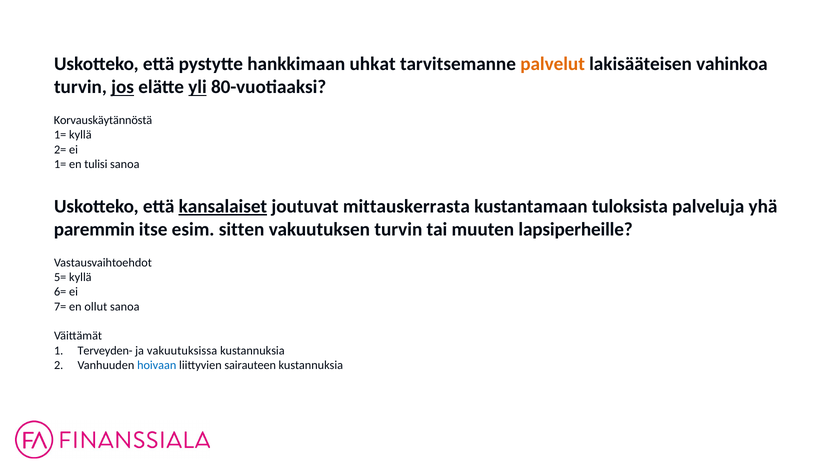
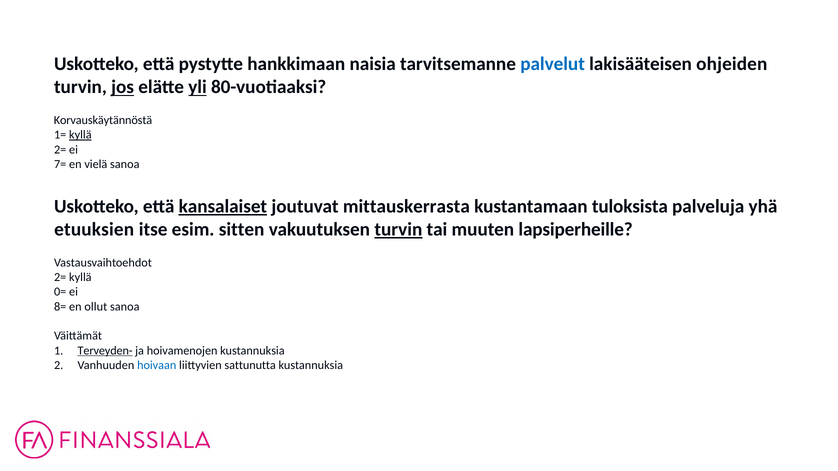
uhkat: uhkat -> naisia (373, 64)
palvelut colour: orange -> blue (553, 64)
vahinkoa: vahinkoa -> ohjeiden (732, 64)
kyllä underline: none -> present (80, 135)
1=: 1= -> 7= (60, 164)
tulisi: tulisi -> vielä (96, 164)
paremmin: paremmin -> etuuksien (94, 230)
turvin underline: none -> present (398, 230)
5=: 5= -> 2= (60, 277)
6=: 6= -> 0= (60, 292)
7=: 7= -> 8= (60, 307)
Terveyden- underline: none -> present (105, 351)
vakuutuksissa: vakuutuksissa -> hoivamenojen (182, 351)
sairauteen: sairauteen -> sattunutta (250, 365)
